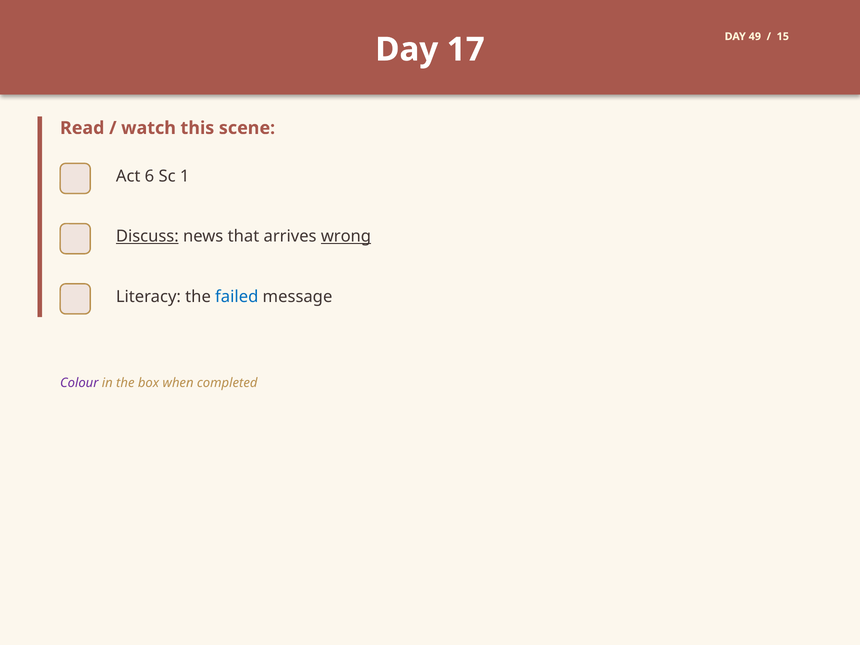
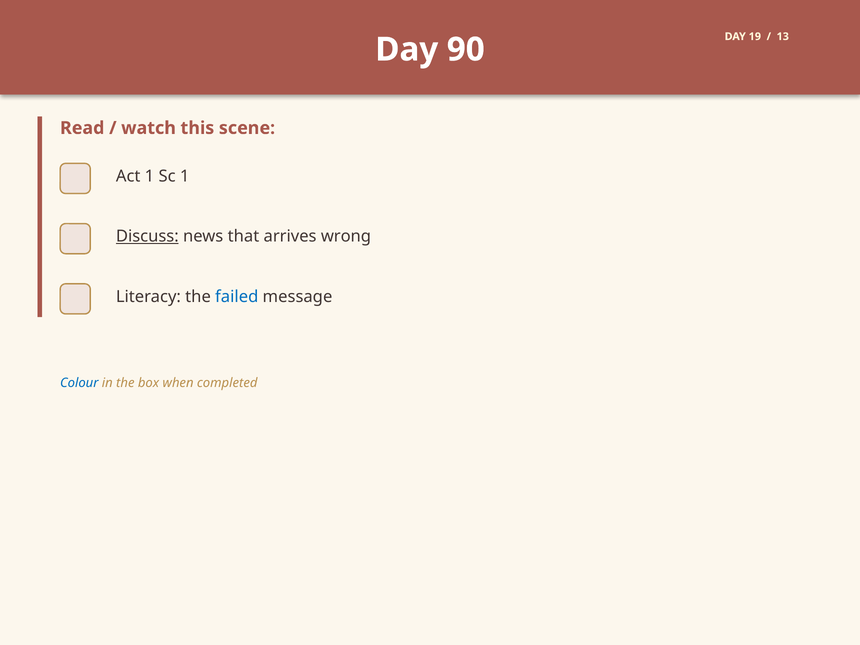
49: 49 -> 19 (755, 37)
15: 15 -> 13 (783, 37)
17: 17 -> 90 (466, 50)
Act 6: 6 -> 1 (149, 176)
wrong underline: present -> none (346, 236)
Colour colour: purple -> blue (79, 383)
